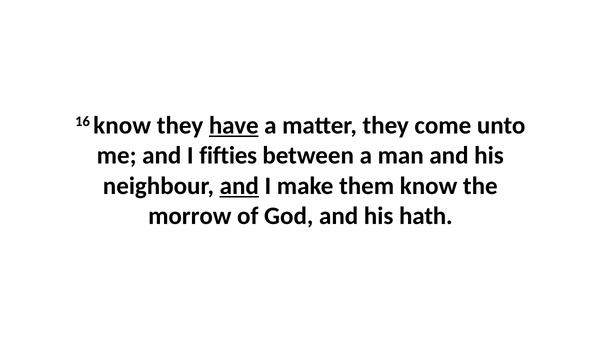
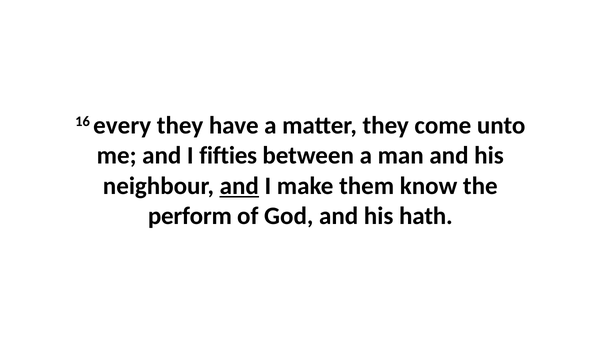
16 know: know -> every (122, 126)
have underline: present -> none (234, 126)
morrow: morrow -> perform (190, 216)
